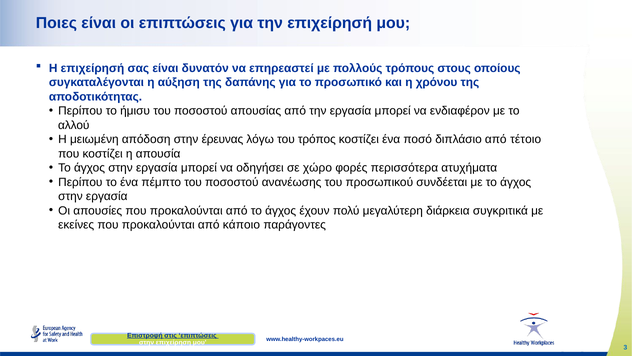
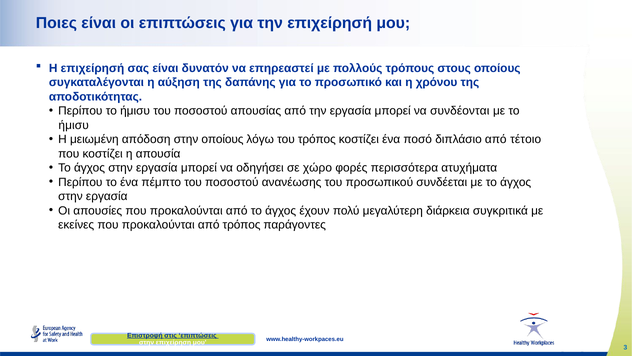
ενδιαφέρον: ενδιαφέρον -> συνδέονται (460, 111)
αλλού: αλλού -> ήμισυ (74, 125)
στην έρευνας: έρευνας -> οποίους (222, 139)
από κάποιο: κάποιο -> τρόπος (242, 225)
